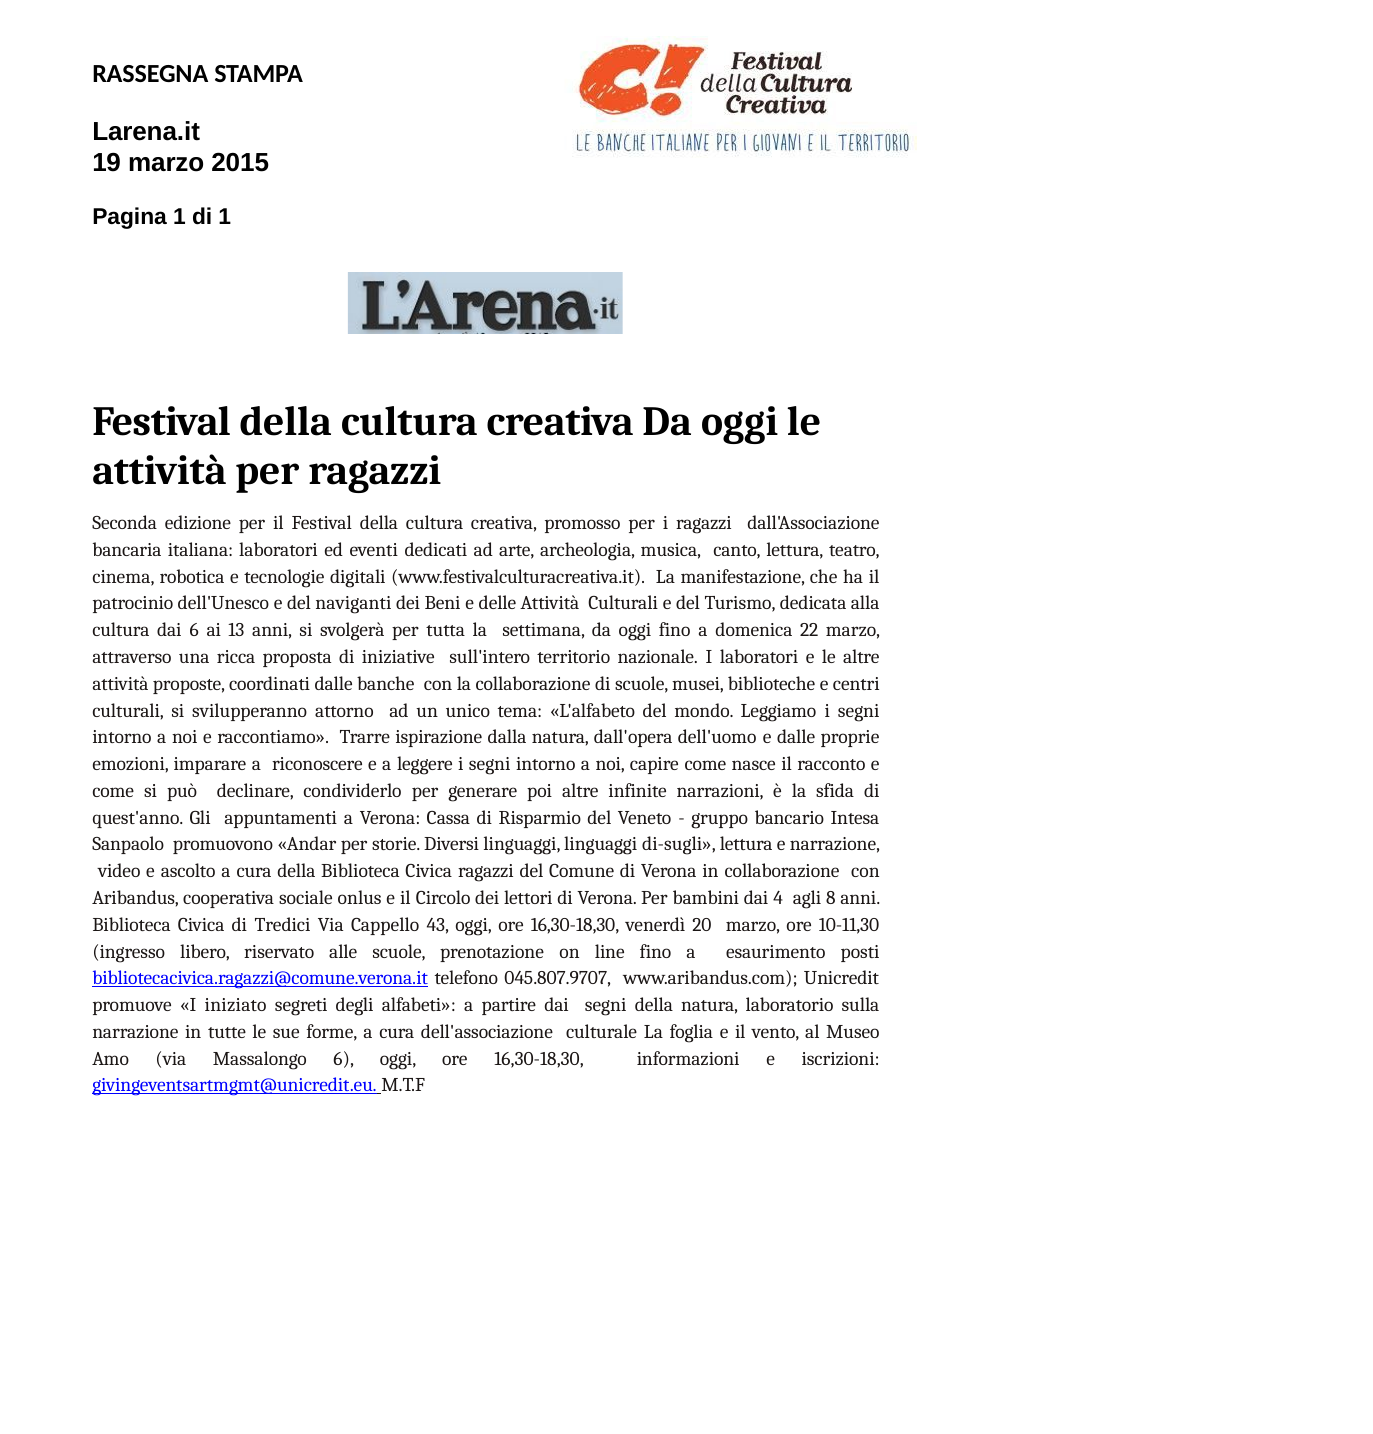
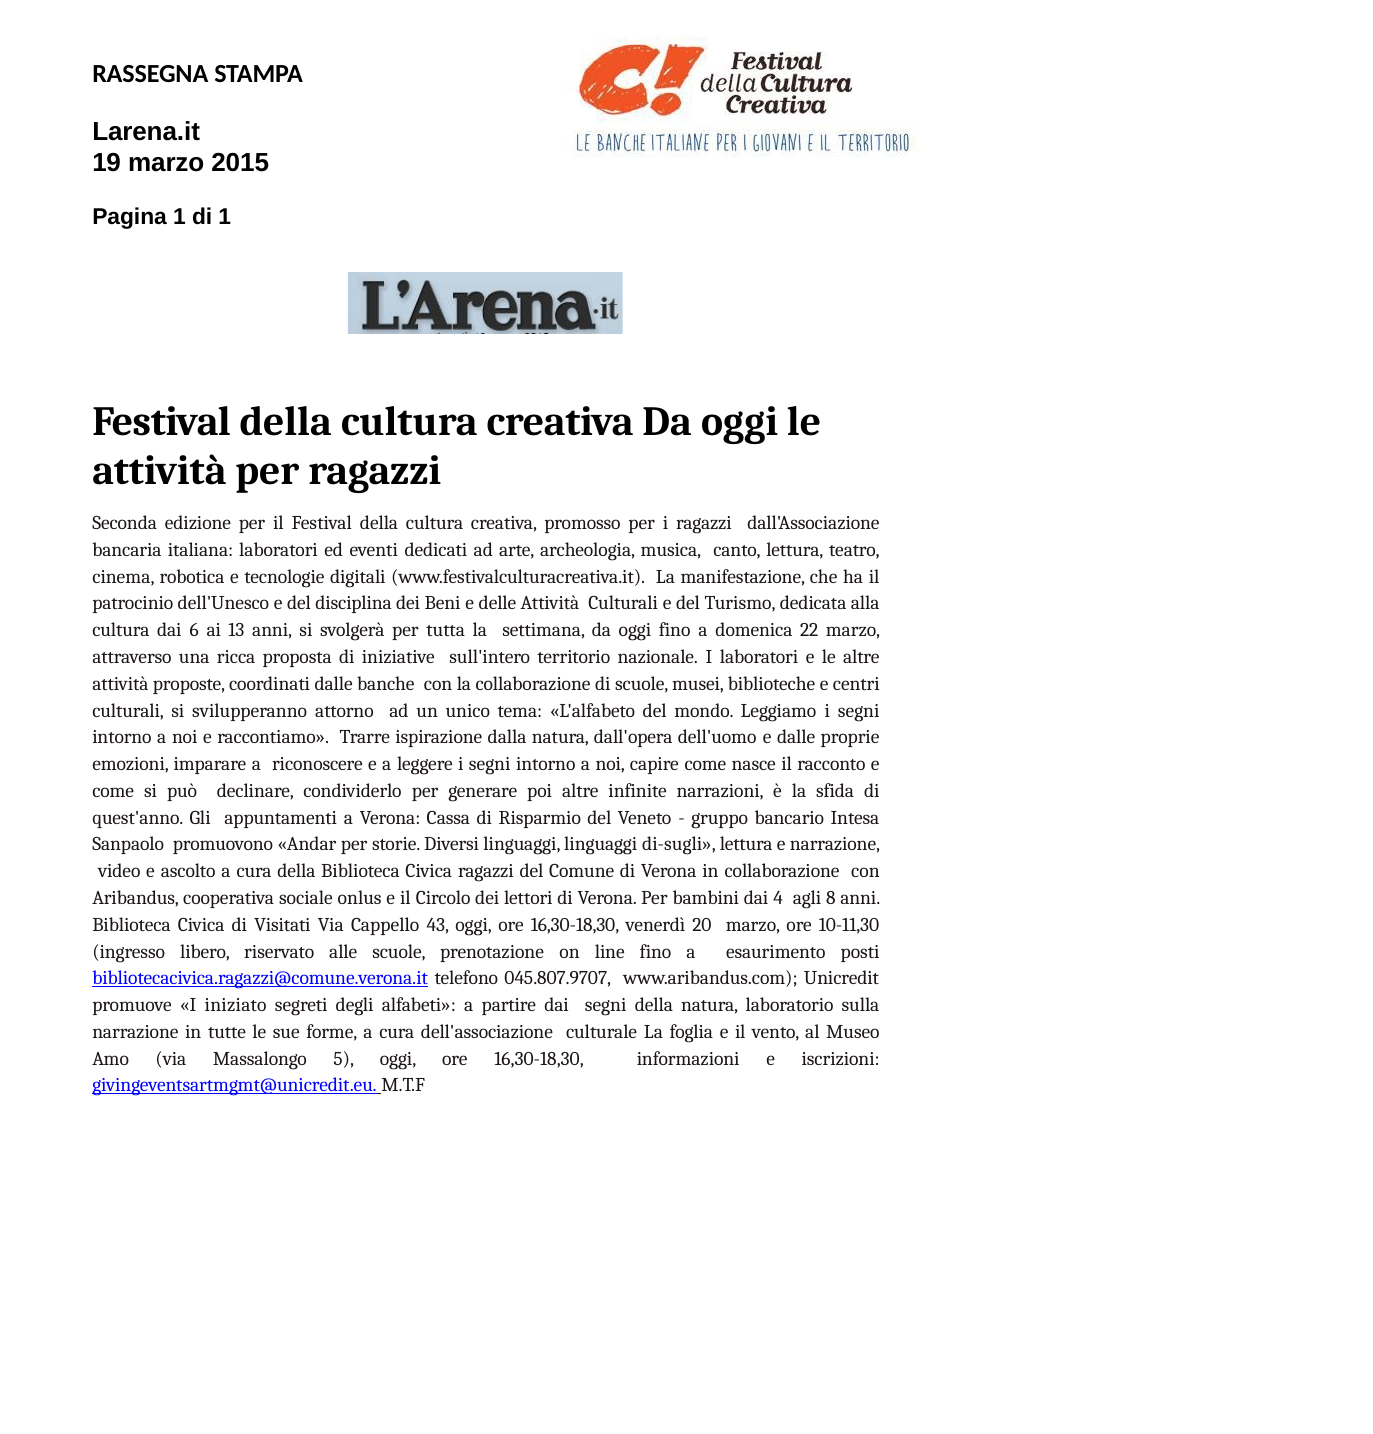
naviganti: naviganti -> disciplina (354, 603)
Tredici: Tredici -> Visitati (283, 924)
Massalongo 6: 6 -> 5 (344, 1058)
